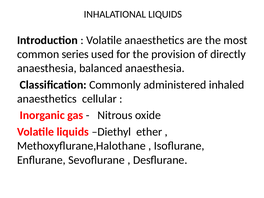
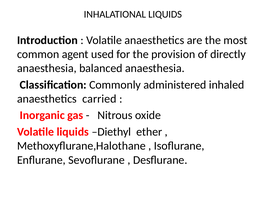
series: series -> agent (75, 54)
cellular: cellular -> carried (99, 99)
